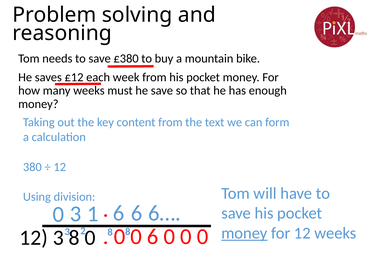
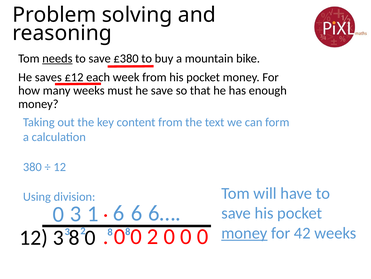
needs underline: none -> present (57, 58)
for 12: 12 -> 42 (302, 232)
0 6: 6 -> 2 (153, 236)
